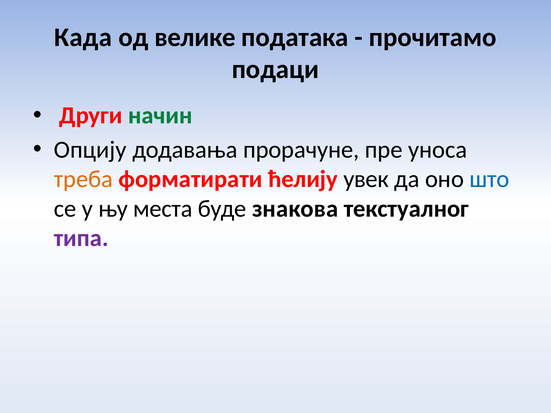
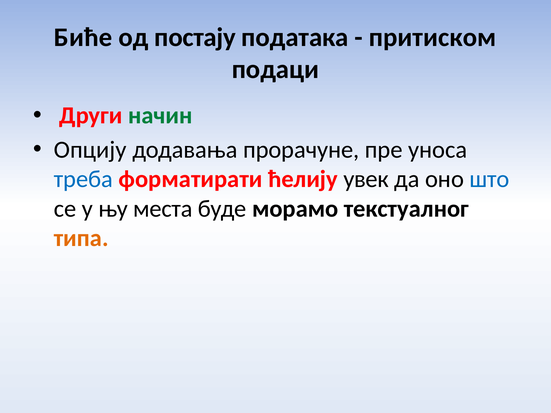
Када: Када -> Биће (83, 37)
велике: велике -> постају (195, 37)
прочитамо: прочитамо -> притиском (433, 37)
треба colour: orange -> blue (83, 179)
знакова: знакова -> морамо (295, 209)
типа colour: purple -> orange (81, 238)
